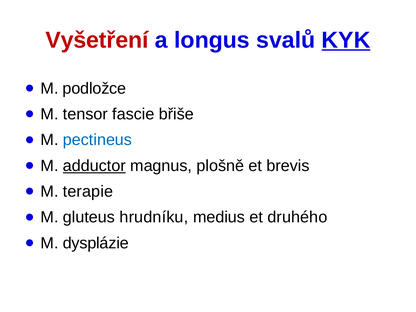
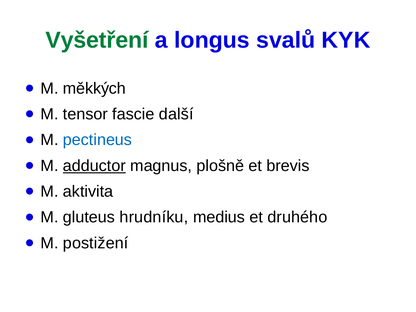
Vyšetření colour: red -> green (97, 40)
KYK underline: present -> none (346, 40)
podložce: podložce -> měkkých (94, 88)
břiše: břiše -> další (176, 114)
terapie: terapie -> aktivita (88, 192)
dysplázie: dysplázie -> postižení (96, 243)
